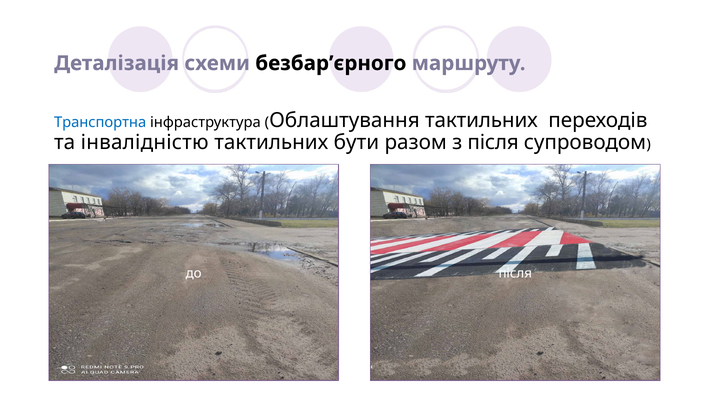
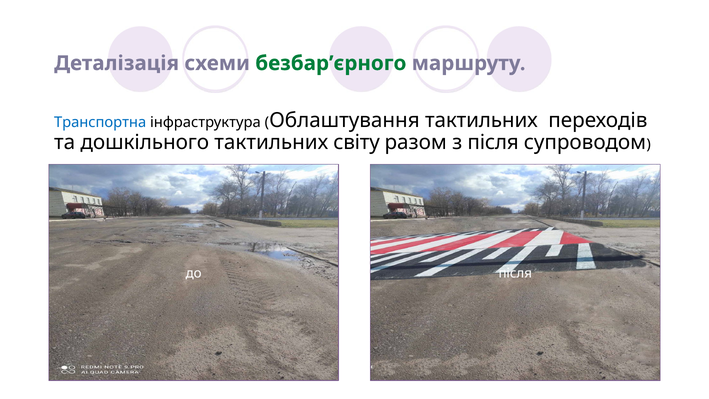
безбар’єрного colour: black -> green (331, 63)
інвалідністю: інвалідністю -> дошкільного (145, 143)
бути: бути -> світу (357, 143)
